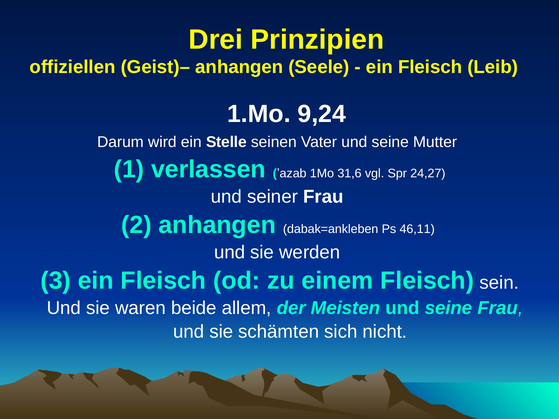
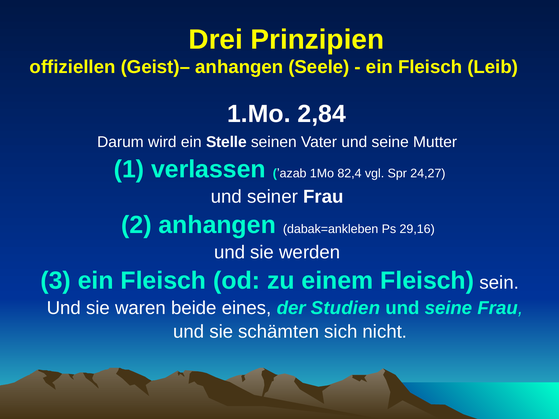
9,24: 9,24 -> 2,84 (322, 114)
31,6: 31,6 -> 82,4 (349, 174)
46,11: 46,11 -> 29,16 (417, 229)
allem: allem -> eines (247, 308)
Meisten: Meisten -> Studien (346, 308)
